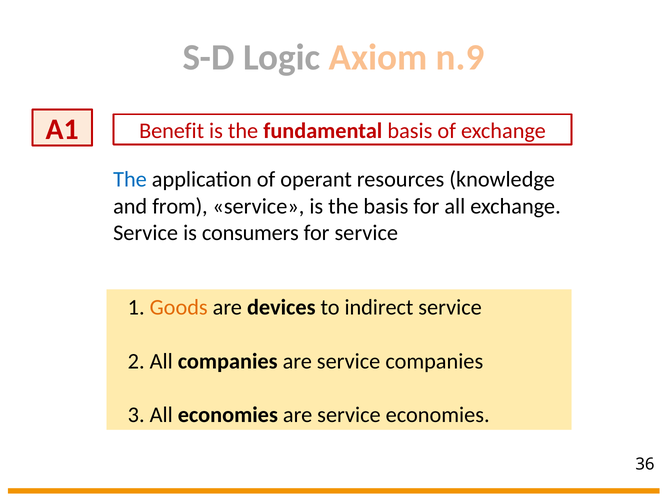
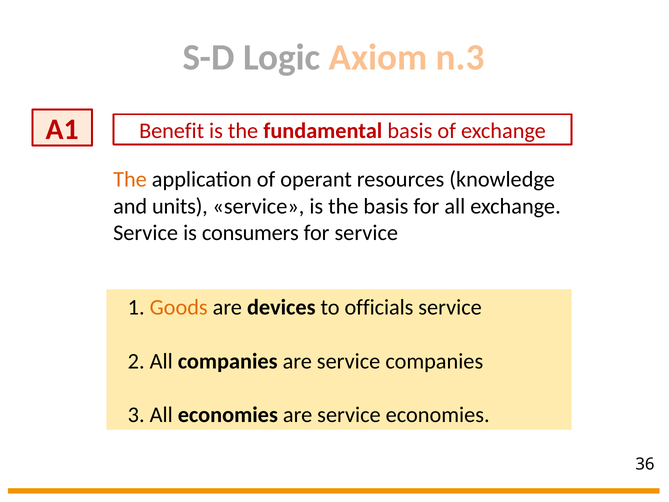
n.9: n.9 -> n.3 (460, 57)
The colour: blue -> orange (130, 179)
from: from -> units (180, 206)
indirect: indirect -> officials (379, 307)
